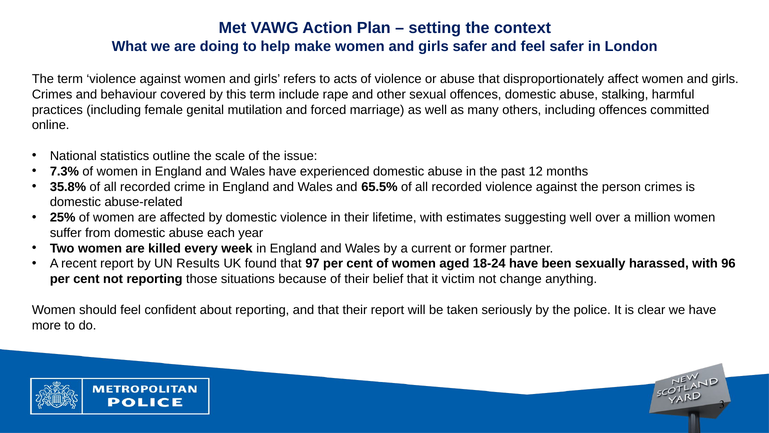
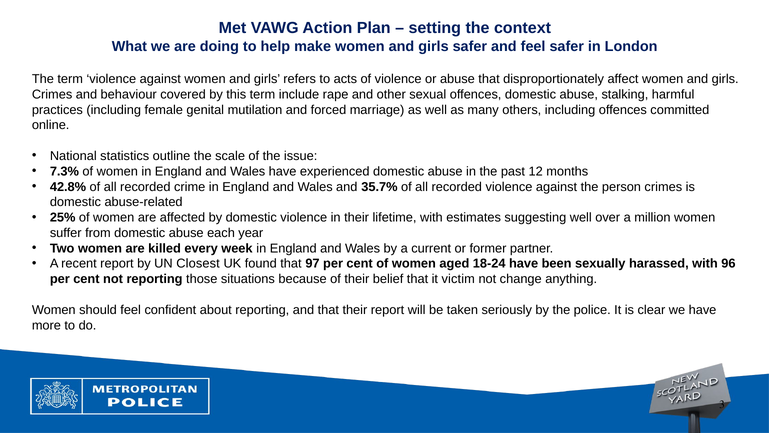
35.8%: 35.8% -> 42.8% (68, 187)
65.5%: 65.5% -> 35.7% (379, 187)
Results: Results -> Closest (198, 263)
